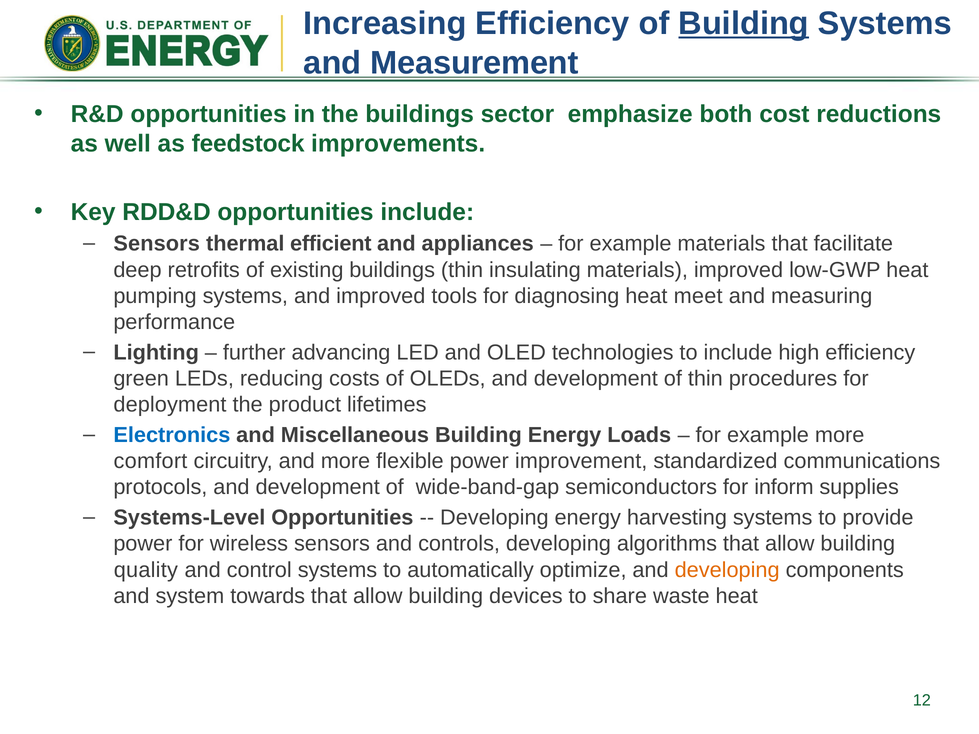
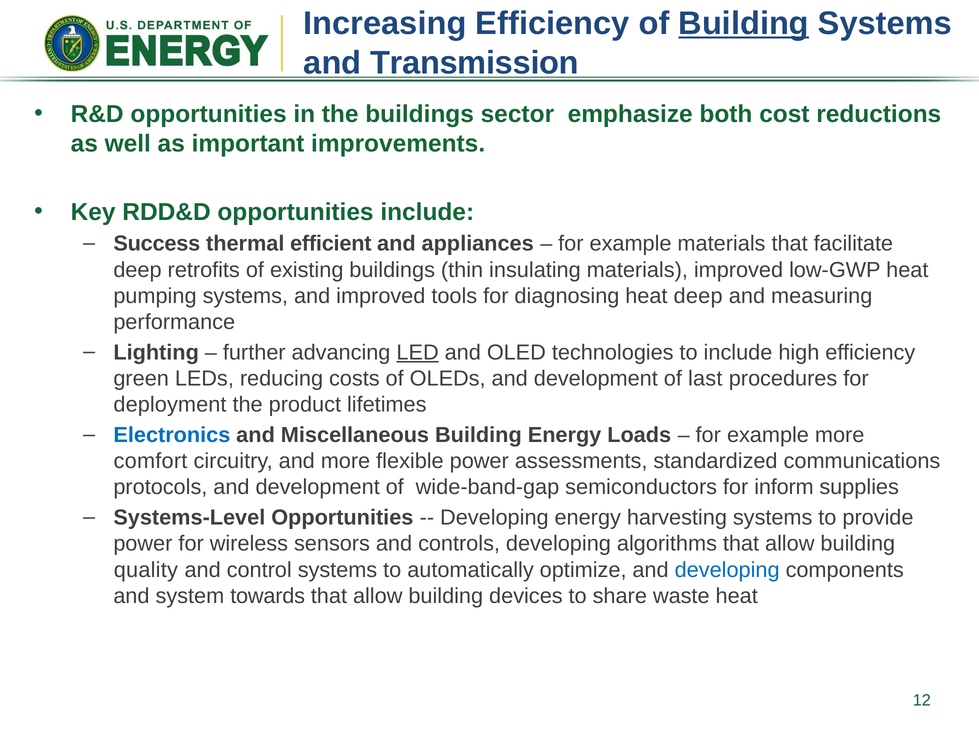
Measurement: Measurement -> Transmission (475, 63)
feedstock: feedstock -> important (248, 143)
Sensors: Sensors -> Success (157, 244)
heat meet: meet -> deep (698, 296)
LED underline: none -> present (418, 353)
of thin: thin -> last (705, 379)
improvement: improvement -> assessments (581, 461)
developing colour: orange -> blue (727, 570)
